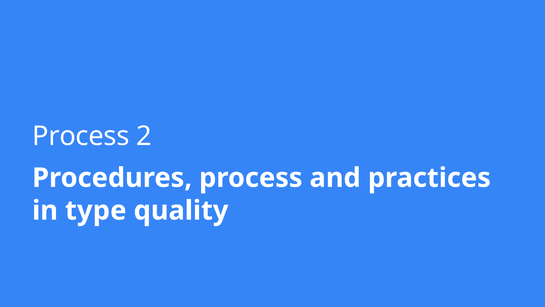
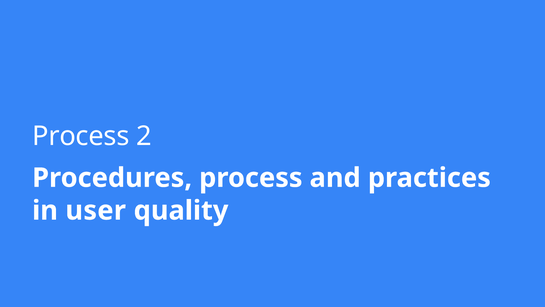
type: type -> user (96, 210)
